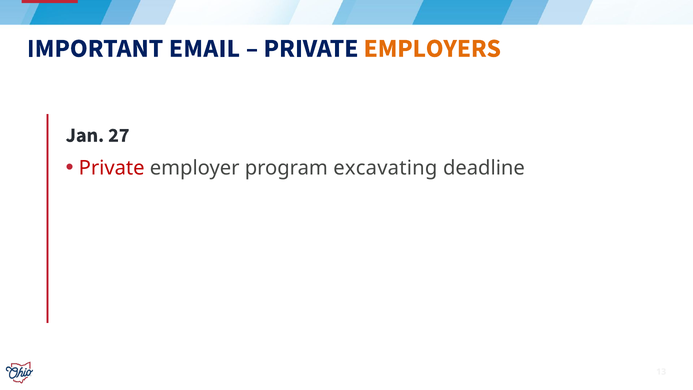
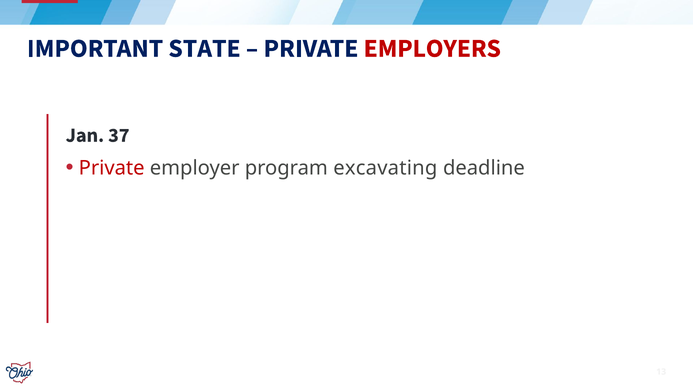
EMAIL: EMAIL -> STATE (205, 48)
EMPLOYERS colour: orange -> red (432, 48)
27: 27 -> 37 (119, 135)
